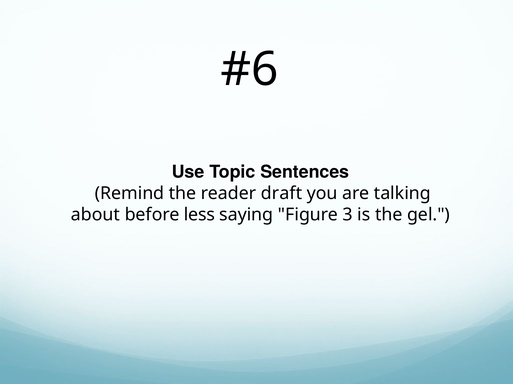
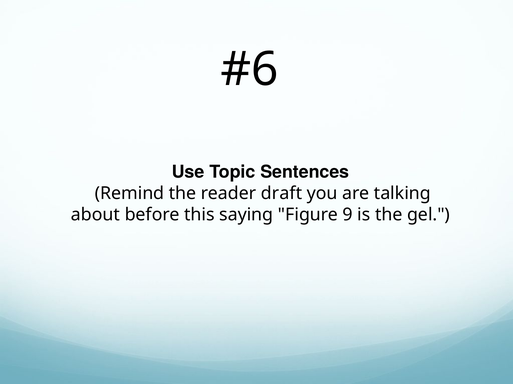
less: less -> this (199, 215)
3: 3 -> 9 (348, 215)
